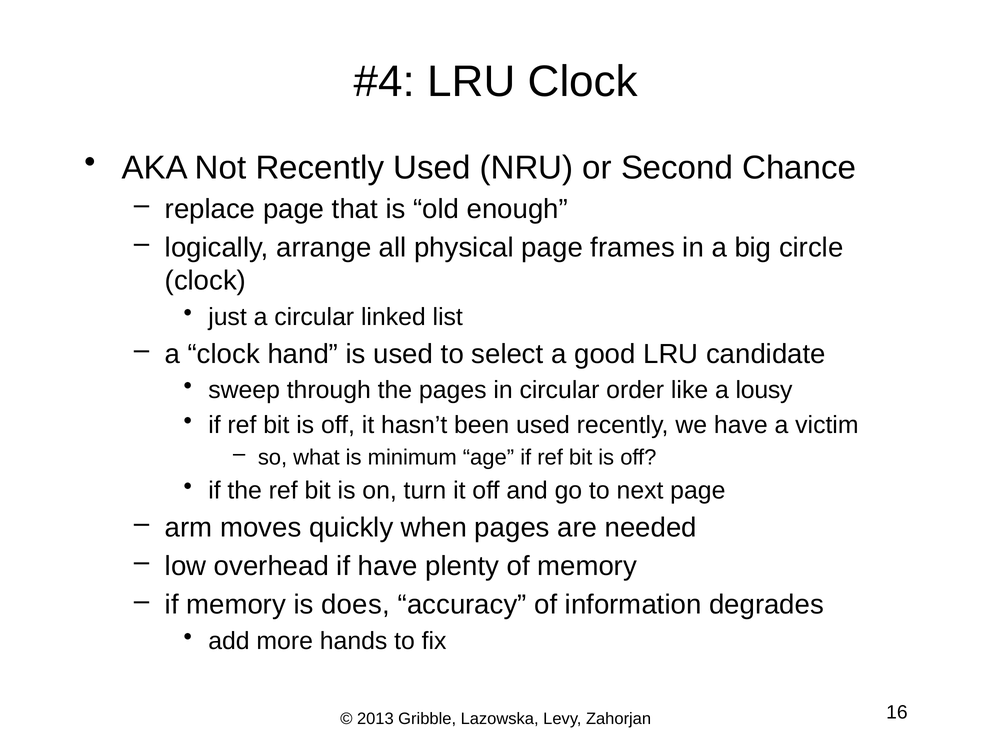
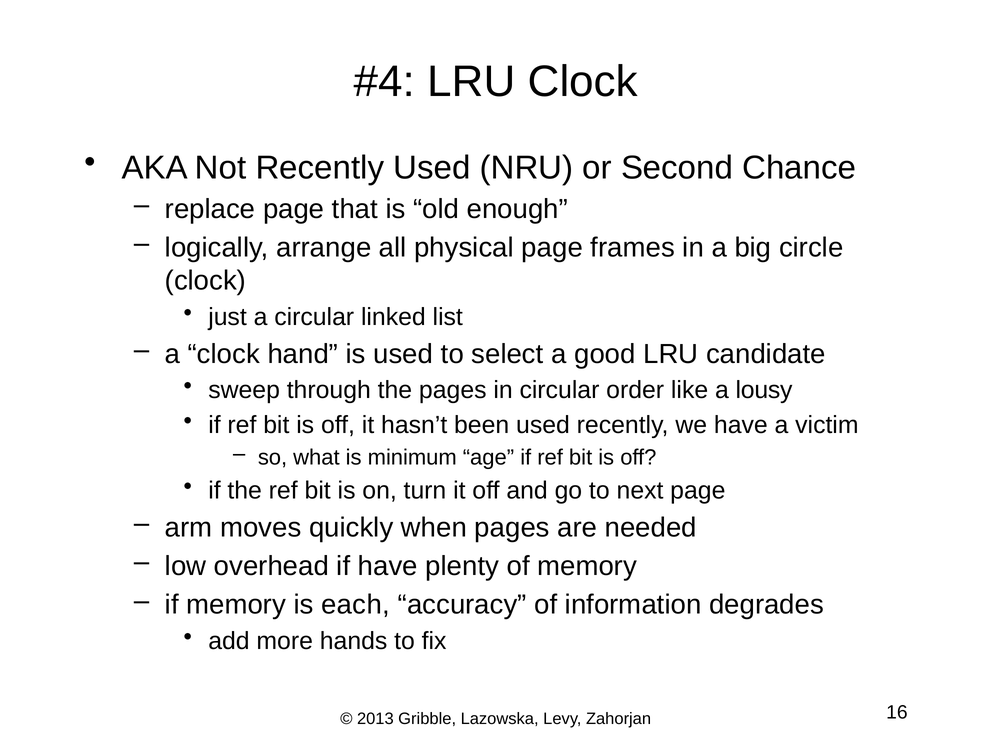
does: does -> each (356, 605)
